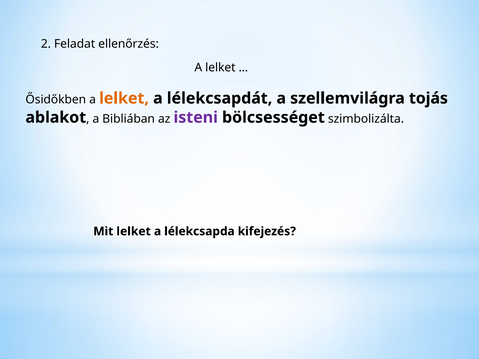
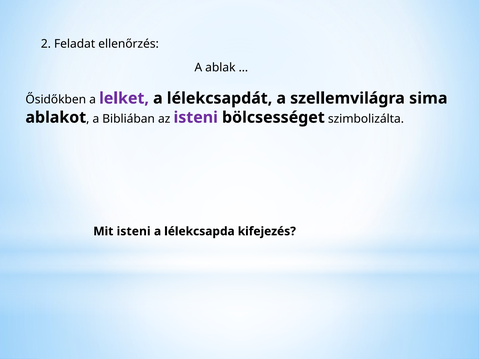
lelket: lelket -> ablak (220, 68)
lelket colour: orange -> purple (124, 98)
tojás: tojás -> sima (428, 98)
Mit lelket: lelket -> isteni (134, 231)
